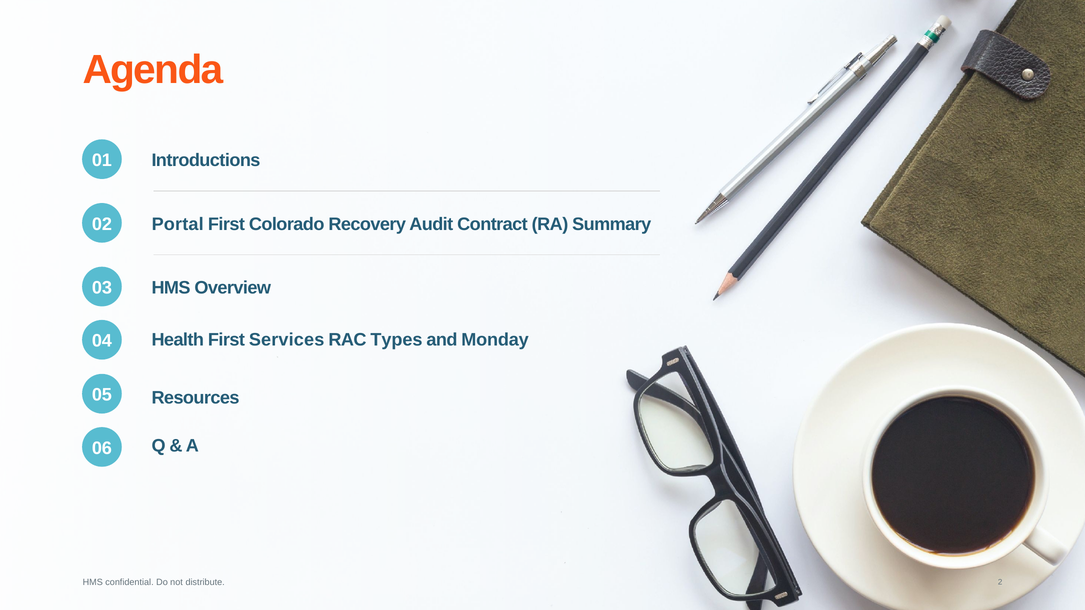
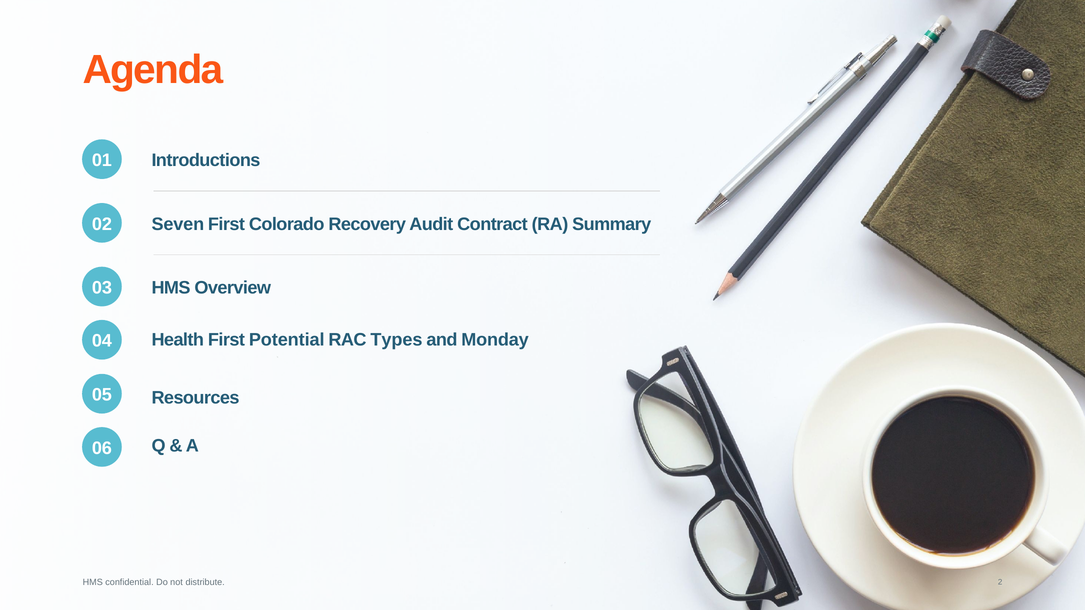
Portal: Portal -> Seven (178, 224)
Services: Services -> Potential (287, 340)
